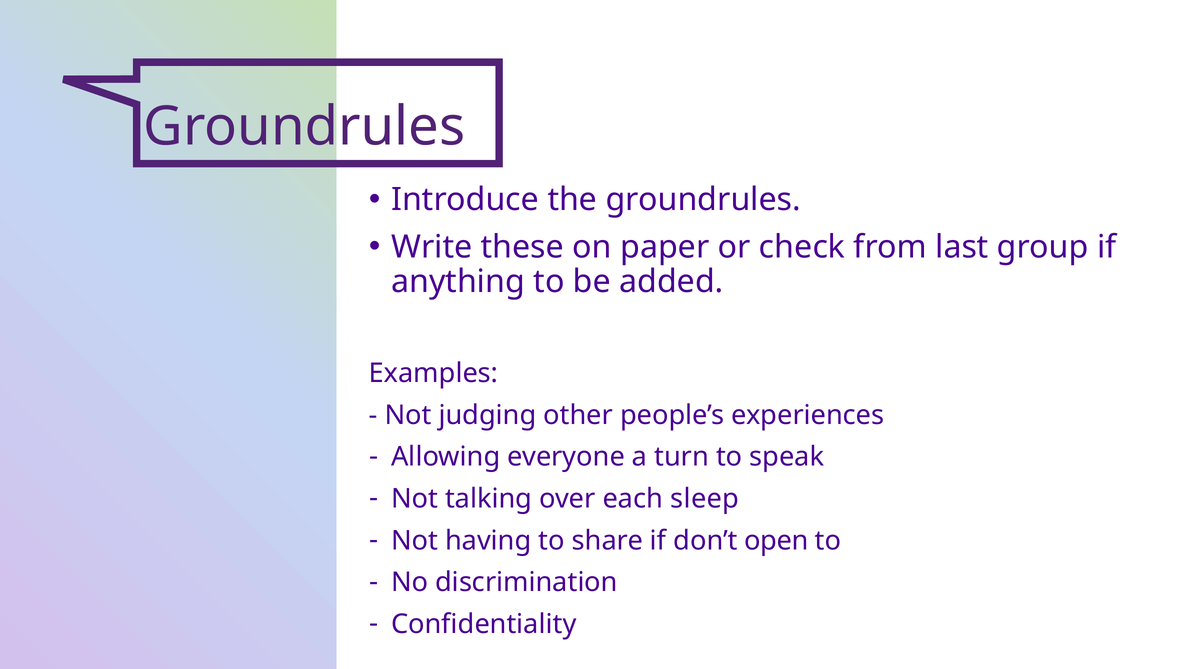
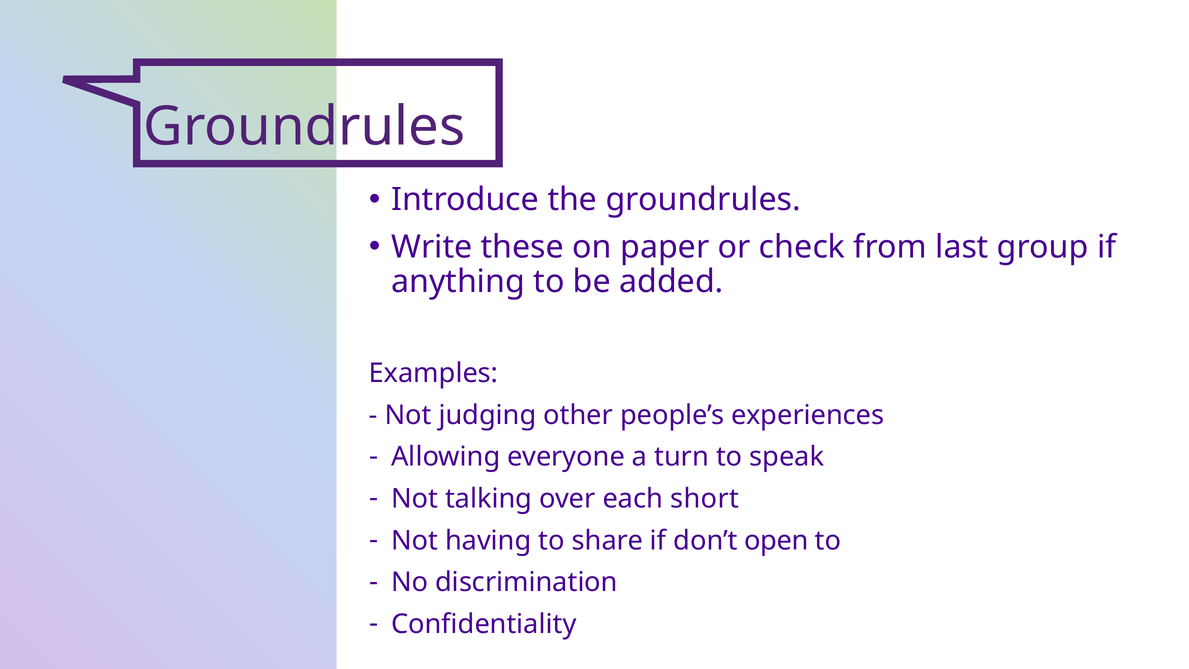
sleep: sleep -> short (705, 499)
